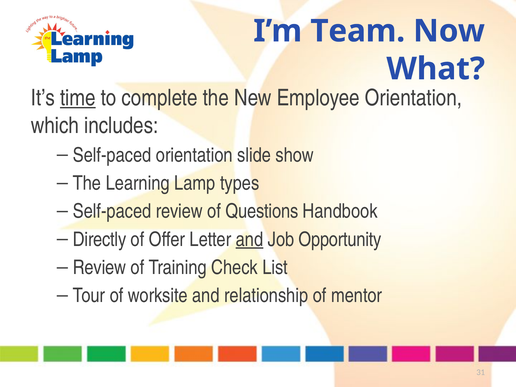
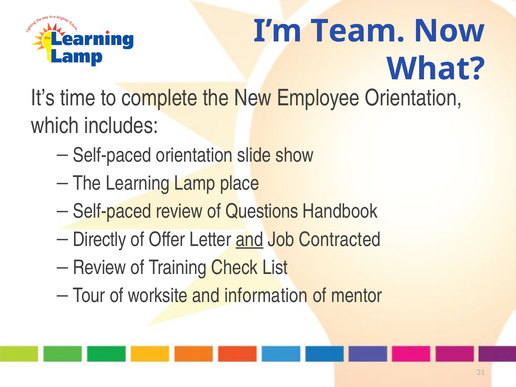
time underline: present -> none (78, 98)
types: types -> place (240, 183)
Opportunity: Opportunity -> Contracted (340, 239)
relationship: relationship -> information (266, 296)
